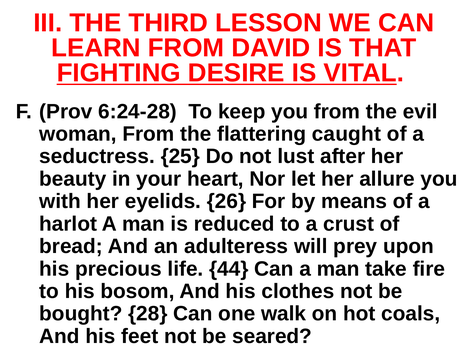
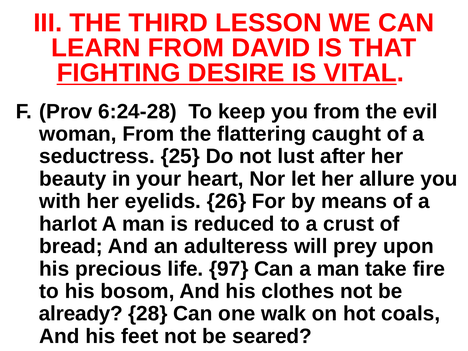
44: 44 -> 97 (229, 269)
bought: bought -> already (81, 314)
